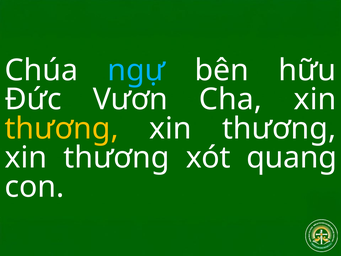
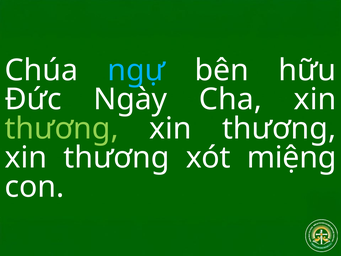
Vươn: Vươn -> Ngày (130, 99)
thương colour: yellow -> light green (62, 129)
quang: quang -> miệng (292, 158)
